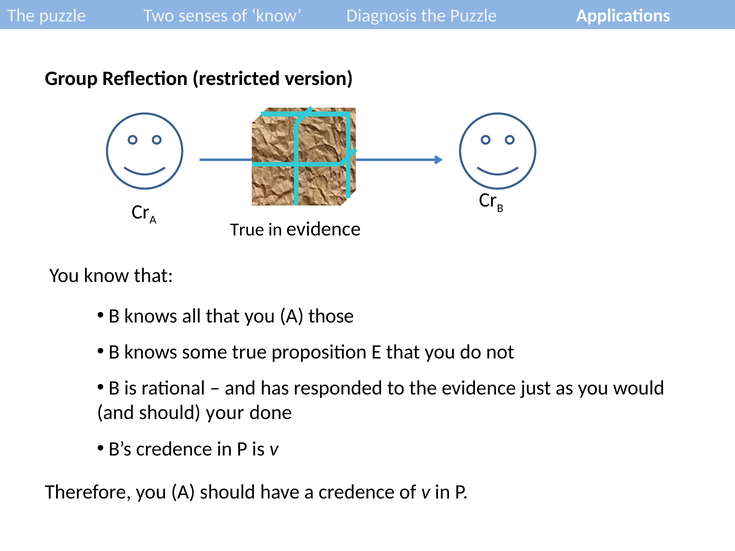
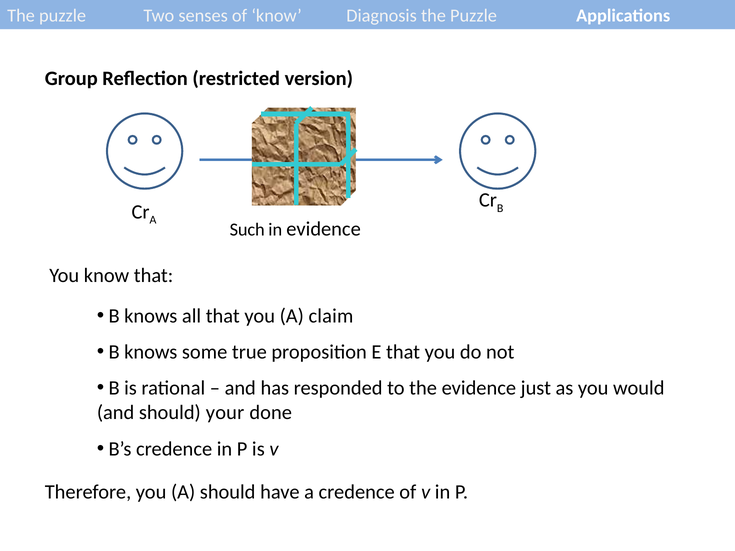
True: True -> Such (247, 230)
those: those -> claim (331, 316)
